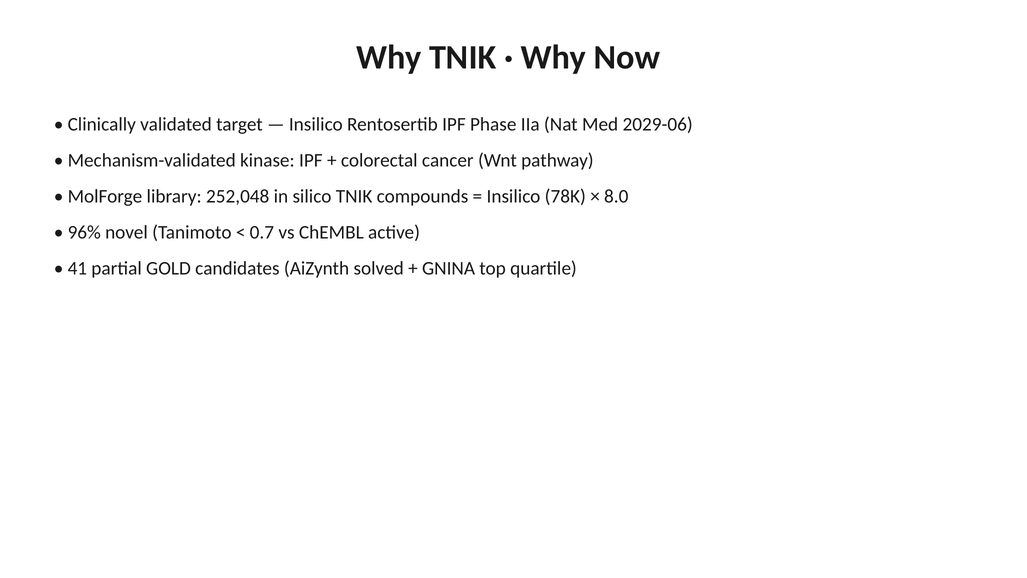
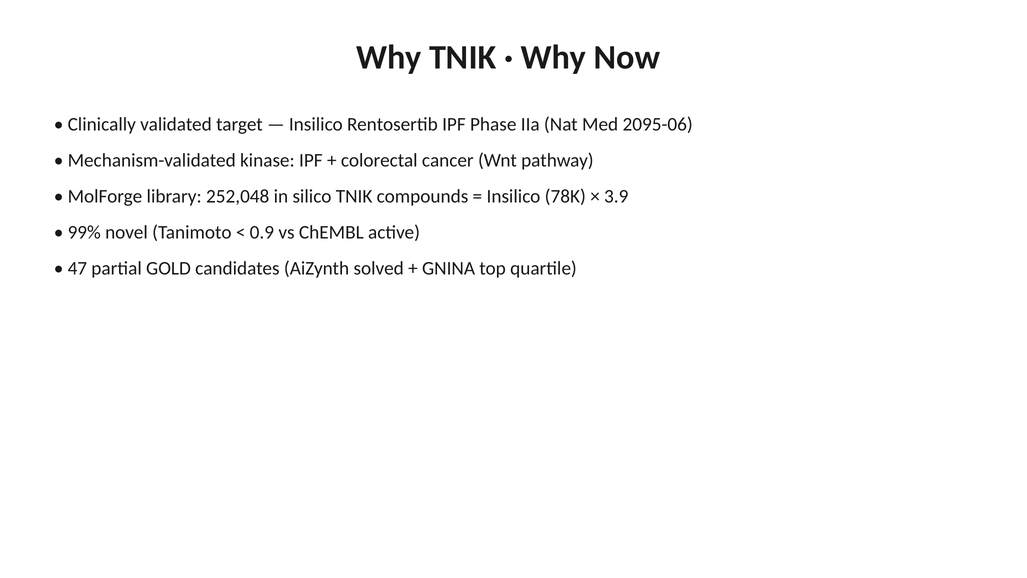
2029-06: 2029-06 -> 2095-06 (658, 124)
8.0: 8.0 -> 3.9 (616, 196)
96%: 96% -> 99% (84, 232)
0.7: 0.7 -> 0.9 (262, 232)
41: 41 -> 47 (77, 268)
